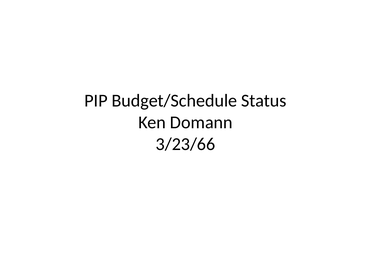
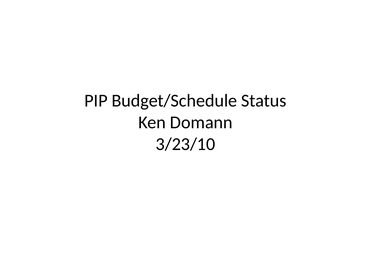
3/23/66: 3/23/66 -> 3/23/10 (185, 144)
